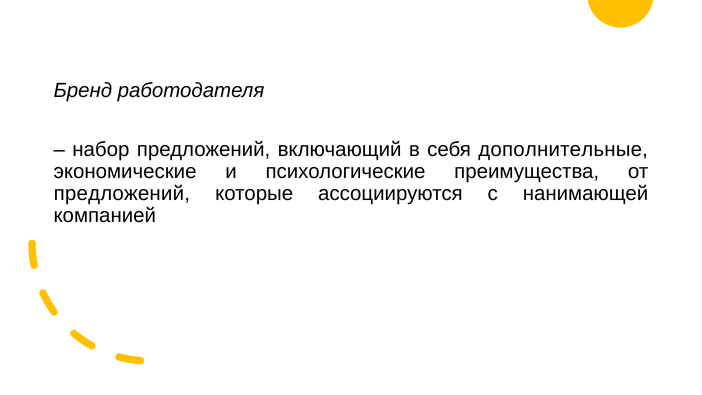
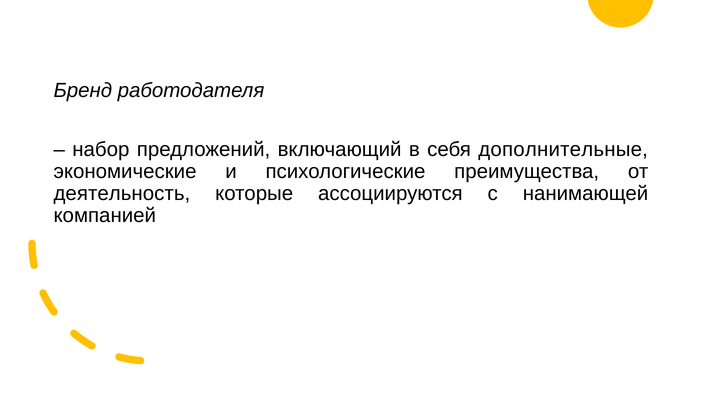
предложений: предложений -> деятельность (122, 193)
